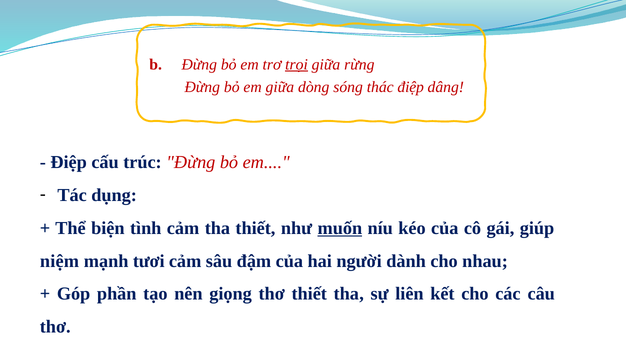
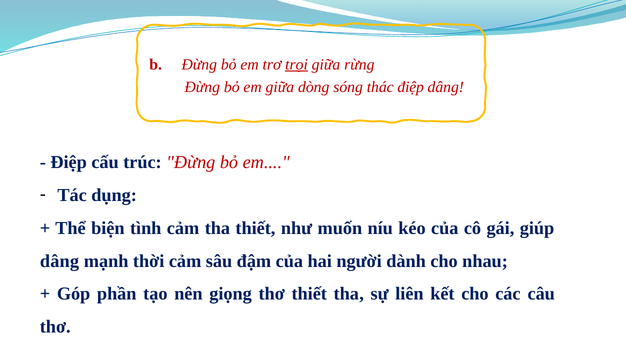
muốn underline: present -> none (340, 228)
niệm: niệm -> dâng (59, 261)
tươi: tươi -> thời (149, 261)
